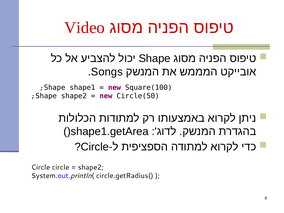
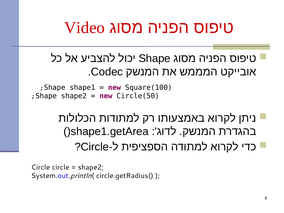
Songs: Songs -> Codec (107, 72)
